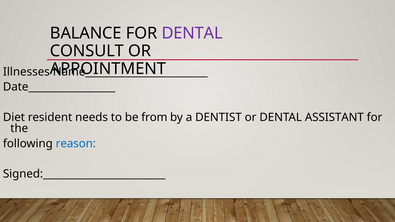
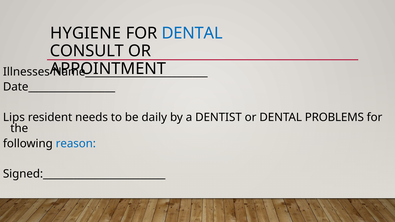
BALANCE: BALANCE -> HYGIENE (86, 33)
DENTAL colour: purple -> blue (192, 33)
Diet: Diet -> Lips (14, 117)
from: from -> daily (154, 117)
ASSISTANT: ASSISTANT -> PROBLEMS (334, 117)
